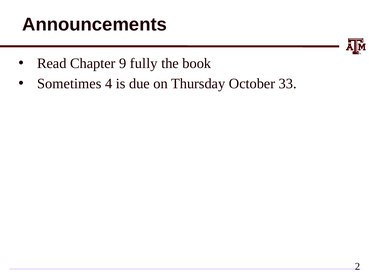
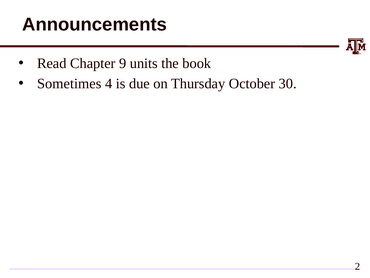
fully: fully -> units (144, 63)
33: 33 -> 30 (288, 83)
